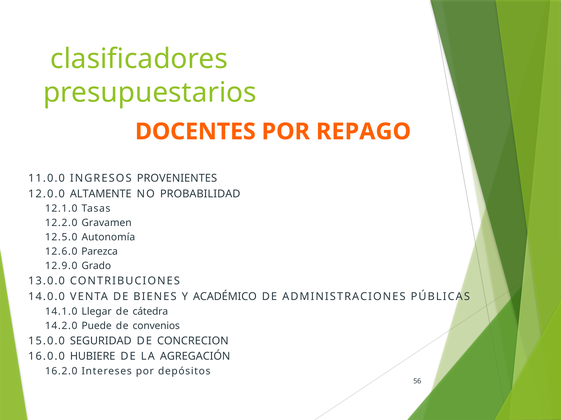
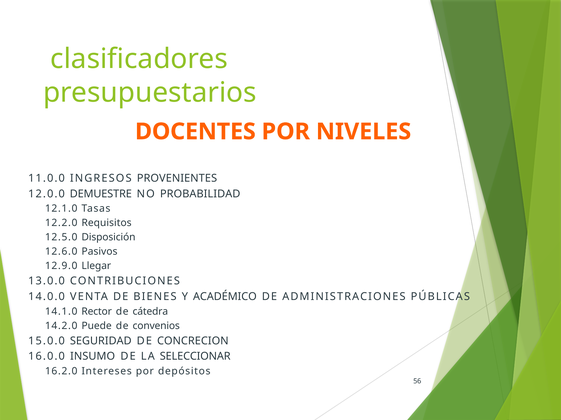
REPAGO: REPAGO -> NIVELES (364, 132)
ALTAMENTE: ALTAMENTE -> DEMUESTRE (101, 194)
Gravamen: Gravamen -> Requisitos (107, 223)
Autonomía: Autonomía -> Disposición (108, 238)
Parezca: Parezca -> Pasivos (99, 252)
Grado: Grado -> Llegar (96, 266)
Llegar: Llegar -> Rector (97, 312)
HUBIERE: HUBIERE -> INSUMO (93, 357)
AGREGACIÓN: AGREGACIÓN -> SELECCIONAR (195, 357)
